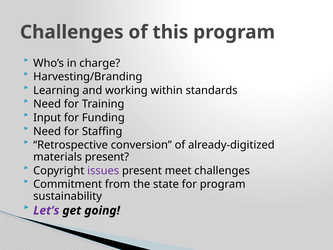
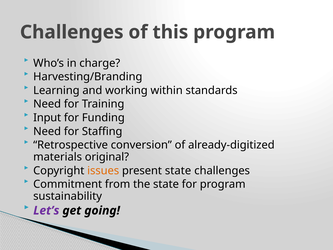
materials present: present -> original (107, 157)
issues colour: purple -> orange (103, 170)
present meet: meet -> state (178, 170)
